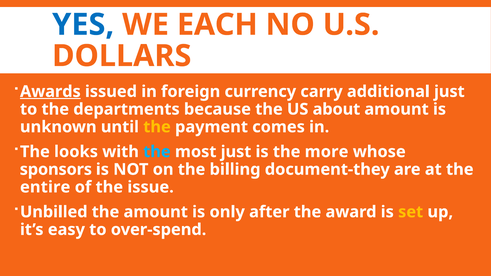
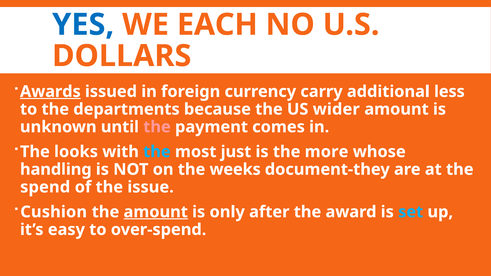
additional just: just -> less (449, 92)
about: about -> wider (336, 109)
the colour: yellow -> pink (157, 127)
sponsors: sponsors -> handling (56, 170)
billing: billing -> weeks (235, 170)
entire: entire -> spend (45, 187)
Unbilled: Unbilled -> Cushion (54, 212)
amount underline: none -> present (156, 212)
set colour: yellow -> light blue (411, 212)
